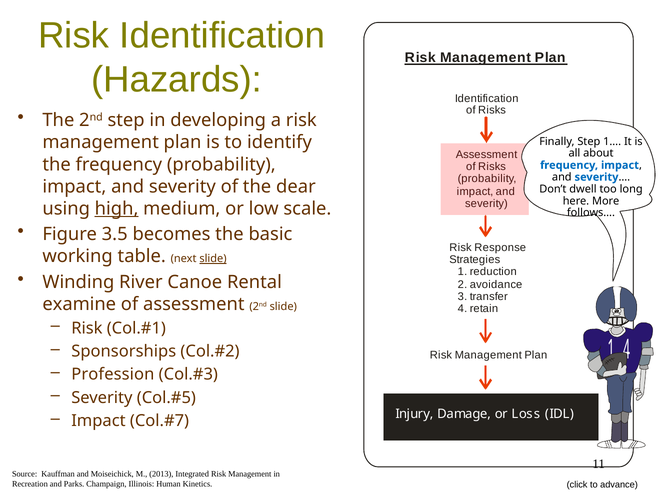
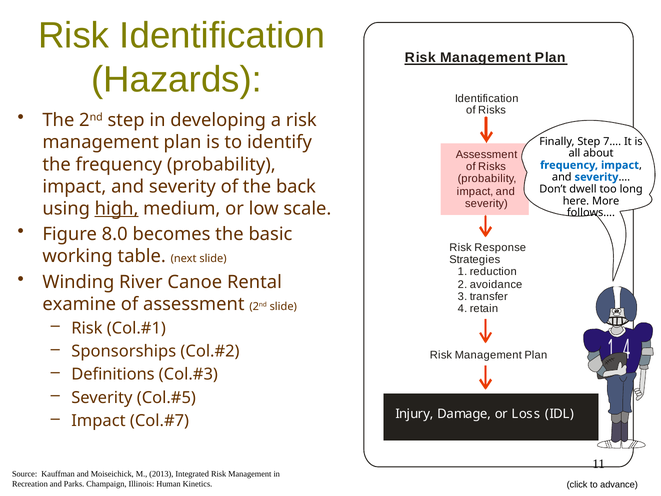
1…: 1… -> 7… (612, 141)
dear: dear -> back (296, 186)
3.5: 3.5 -> 8.0 (115, 234)
slide underline: present -> none (213, 259)
Profession: Profession -> Definitions (113, 374)
